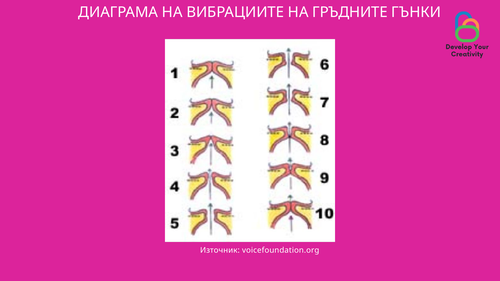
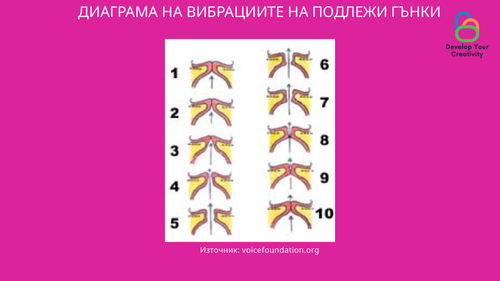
ГРЪДНИТЕ: ГРЪДНИТЕ -> ПОДЛЕЖИ (350, 12)
